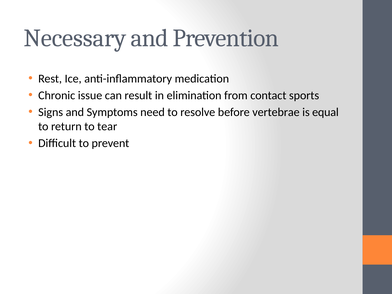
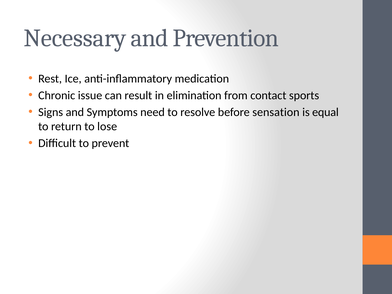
vertebrae: vertebrae -> sensation (276, 112)
tear: tear -> lose (107, 126)
